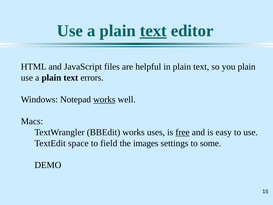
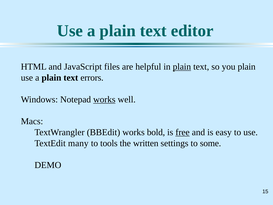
text underline: present -> none (153, 31)
plain underline: none -> present (182, 67)
uses: uses -> bold (156, 132)
space: space -> many (78, 143)
field: field -> tools (109, 143)
images: images -> written (146, 143)
